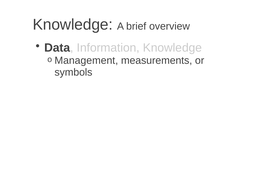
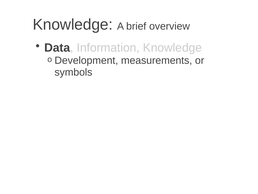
Management: Management -> Development (86, 60)
